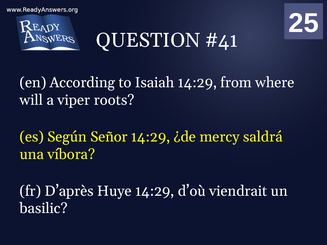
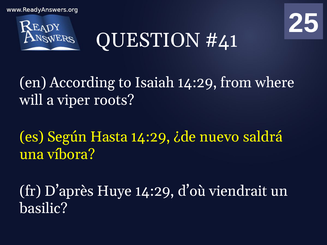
Señor: Señor -> Hasta (109, 137)
mercy: mercy -> nuevo (220, 137)
